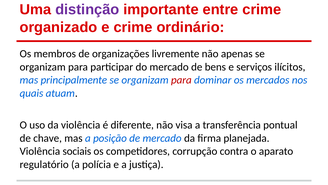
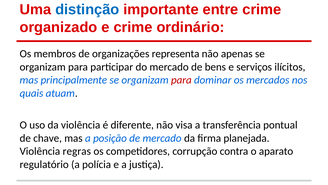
distinção colour: purple -> blue (87, 10)
livremente: livremente -> representa (176, 54)
sociais: sociais -> regras (77, 151)
